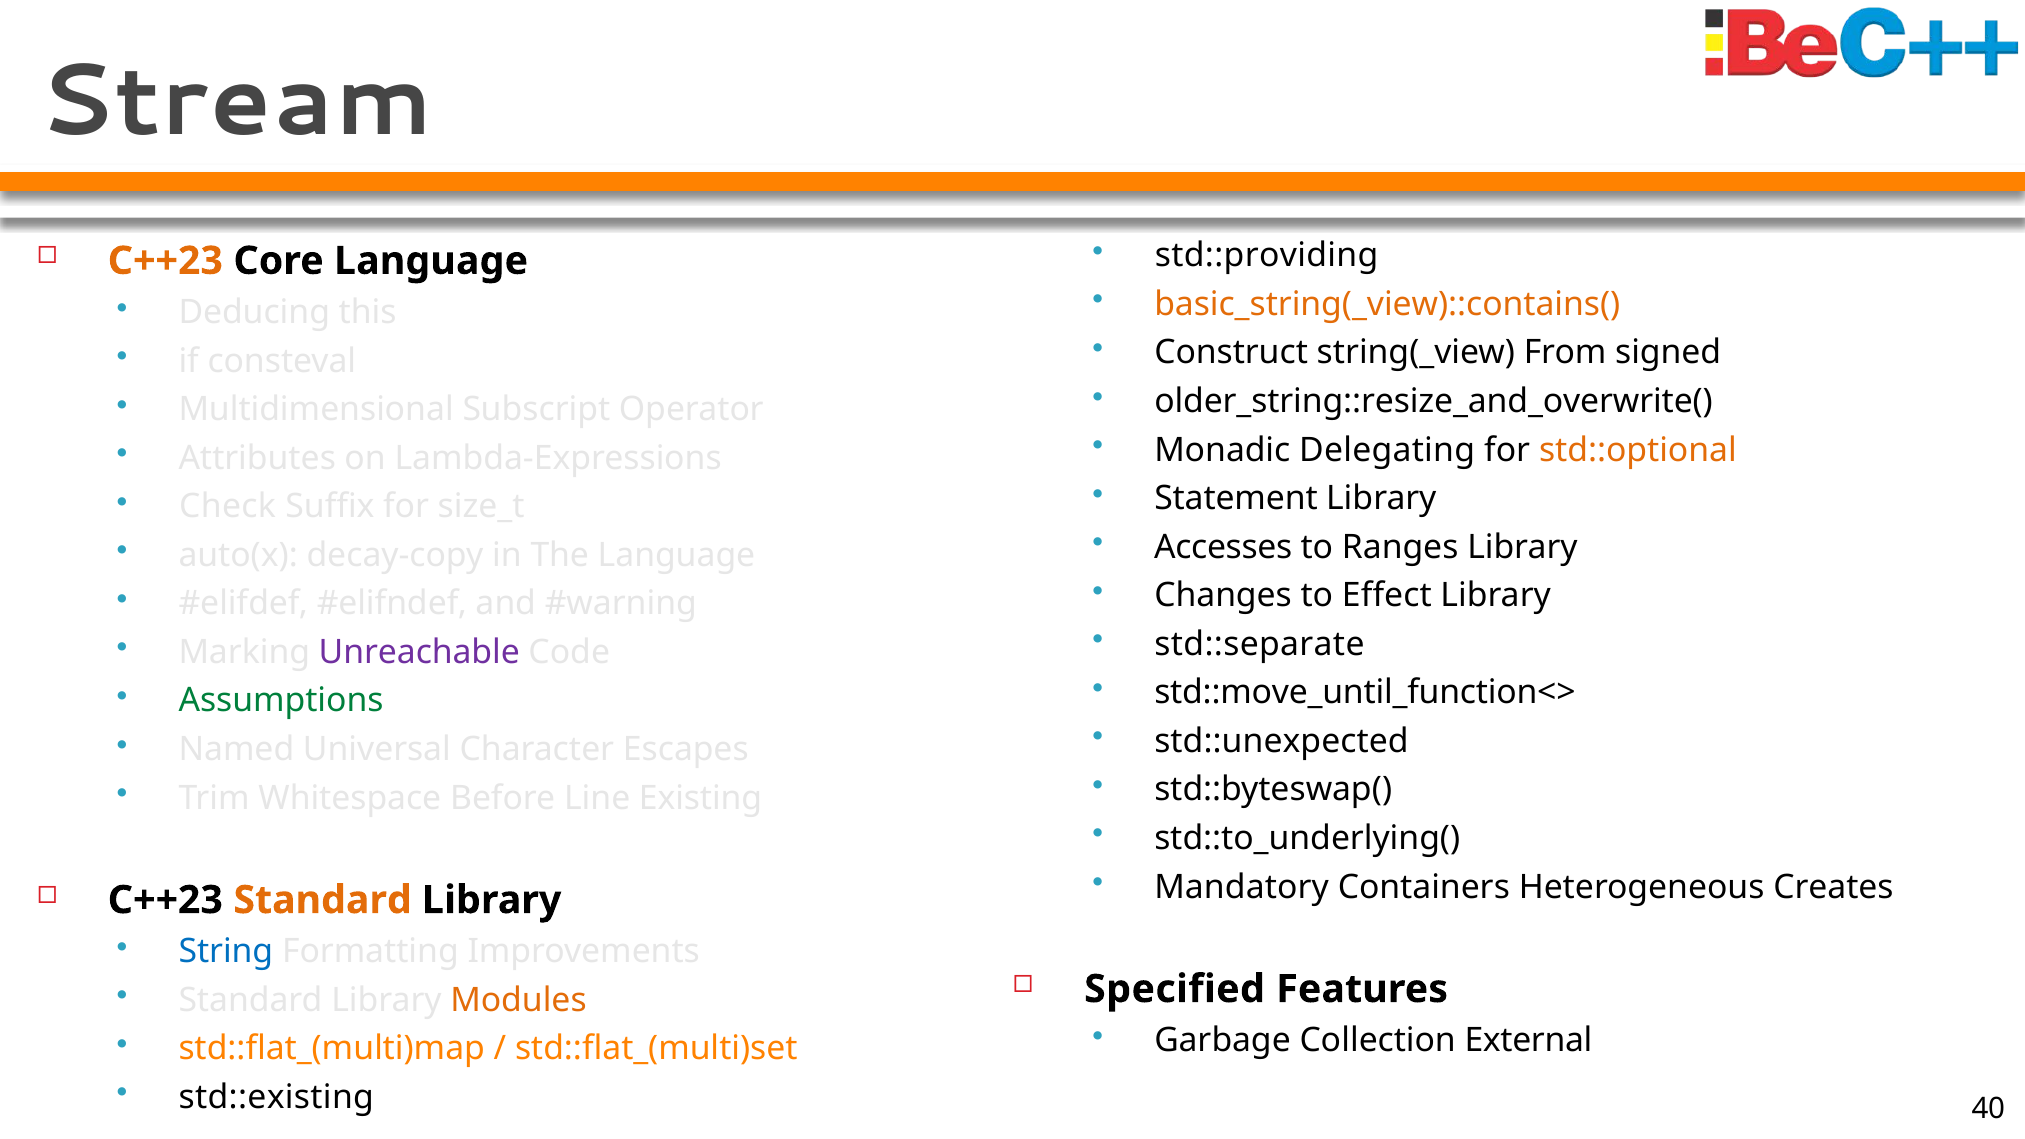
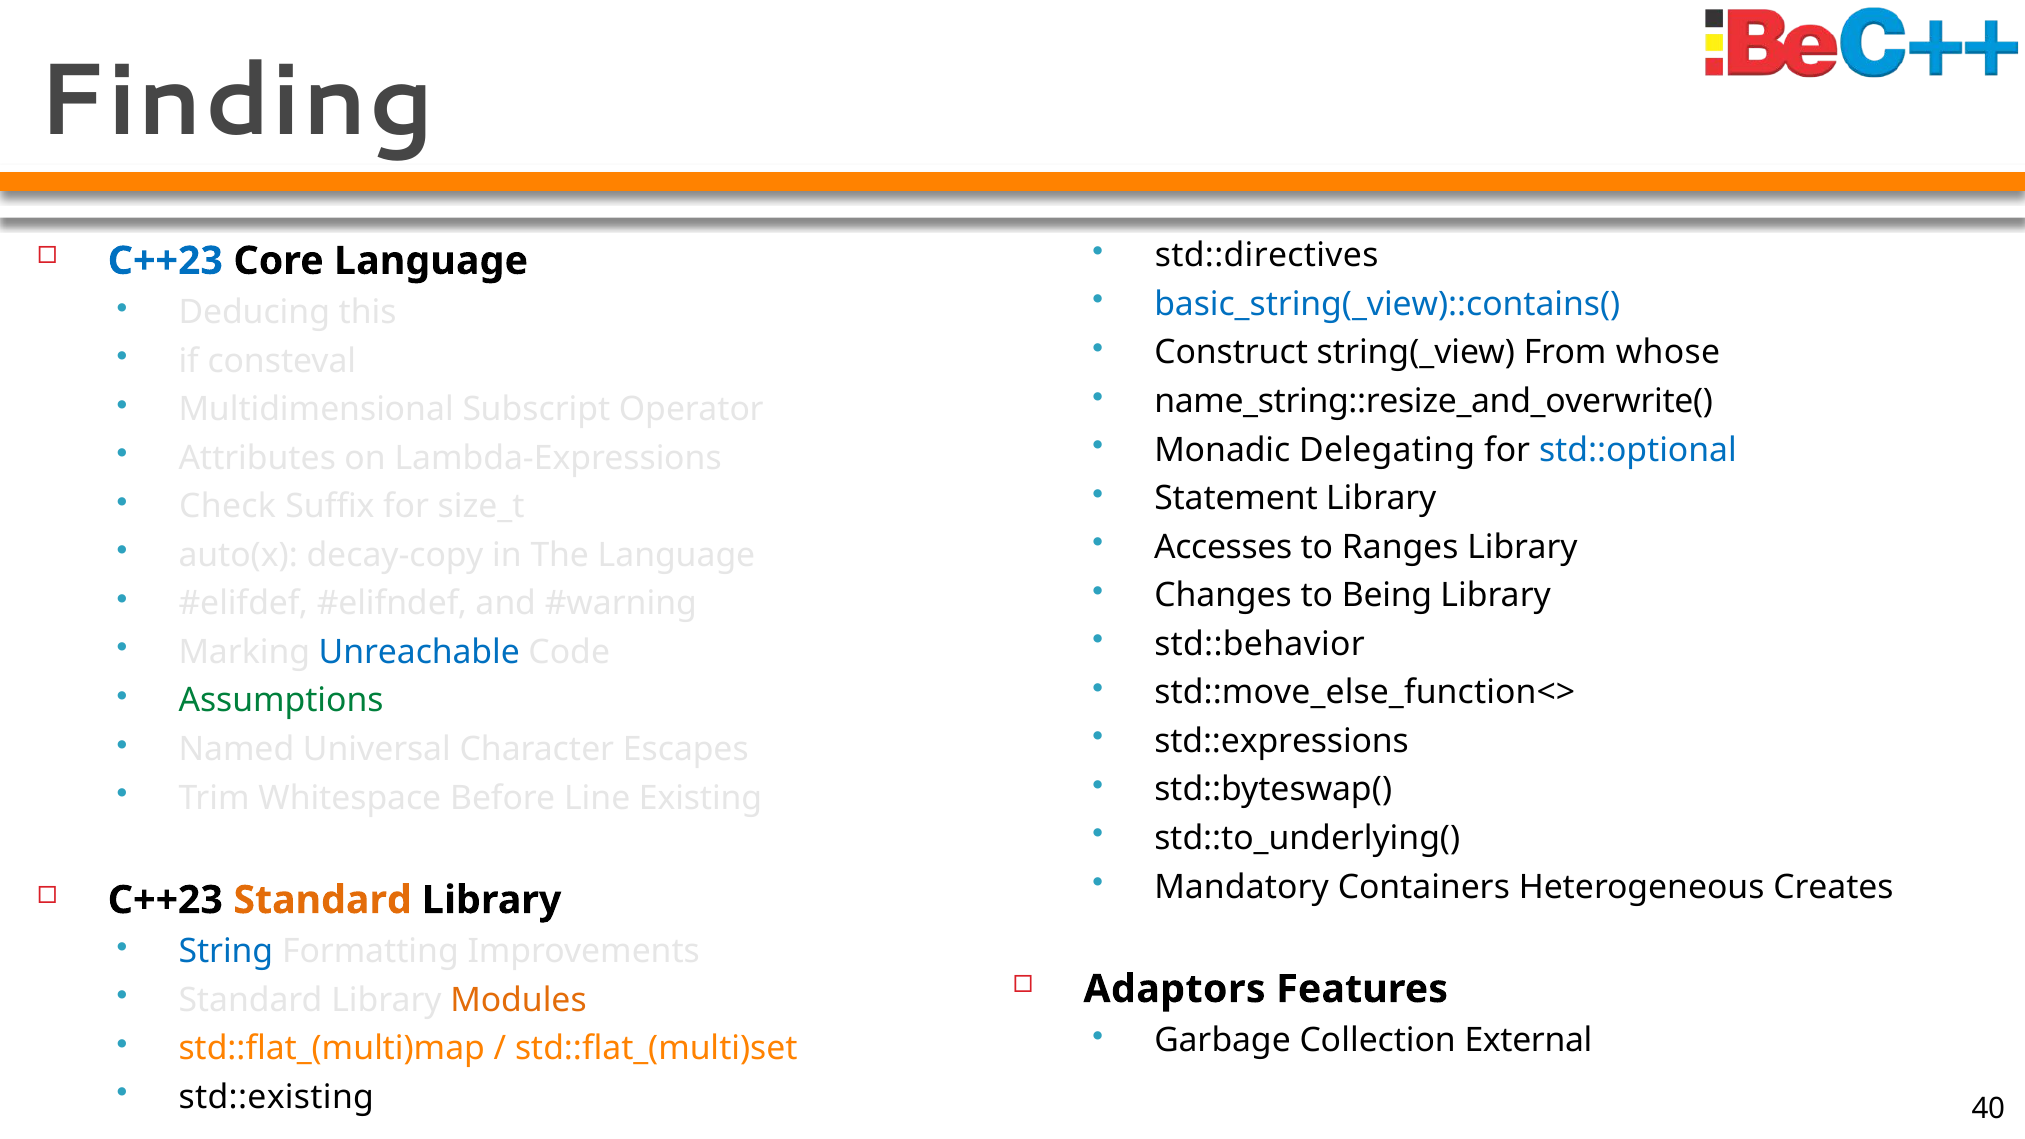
Stream: Stream -> Finding (236, 101)
std::providing: std::providing -> std::directives (1267, 256)
C++23 colour: orange -> blue (165, 261)
basic_string(_view)::contains( colour: orange -> blue (1387, 304)
signed: signed -> whose (1668, 353)
older_string::resize_and_overwrite(: older_string::resize_and_overwrite( -> name_string::resize_and_overwrite( (1434, 401)
std::optional colour: orange -> blue (1638, 450)
Effect: Effect -> Being (1387, 596)
std::separate: std::separate -> std::behavior (1260, 644)
Unreachable colour: purple -> blue (419, 652)
std::move_until_function<>: std::move_until_function<> -> std::move_else_function<> (1365, 693)
std::unexpected: std::unexpected -> std::expressions (1282, 741)
Specified: Specified -> Adaptors (1175, 989)
